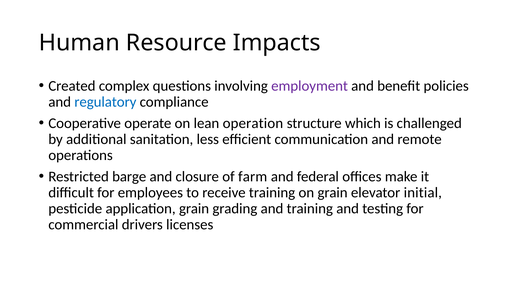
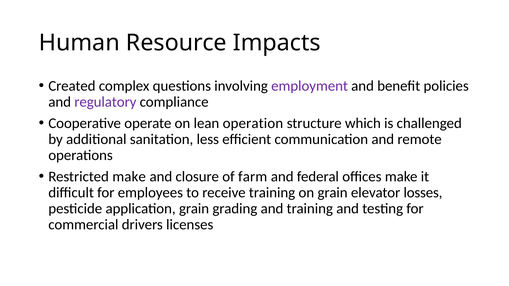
regulatory colour: blue -> purple (105, 102)
Restricted barge: barge -> make (129, 177)
initial: initial -> losses (423, 193)
